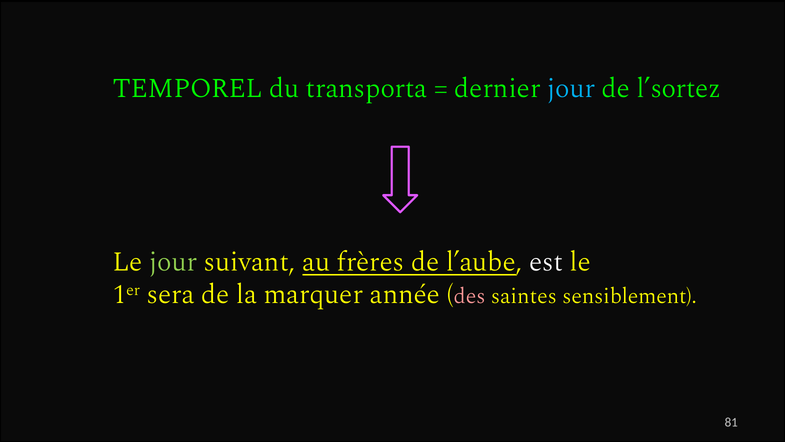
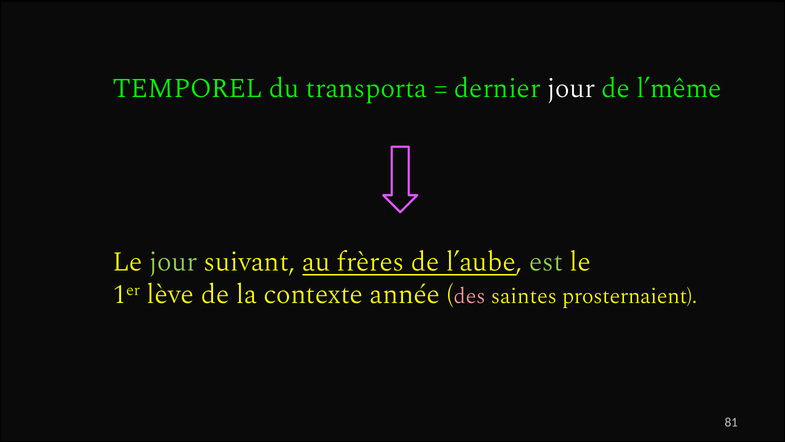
jour colour: light blue -> white (571, 88)
l’sortez: l’sortez -> l’même (679, 88)
est colour: white -> light green (546, 261)
sera: sera -> lève (170, 294)
marquer: marquer -> contexte (313, 294)
sensiblement: sensiblement -> prosternaient (630, 296)
